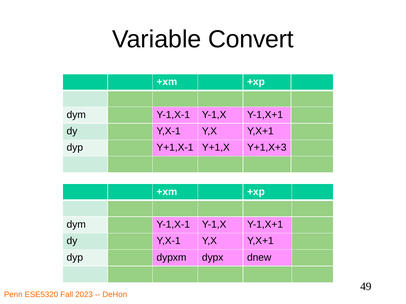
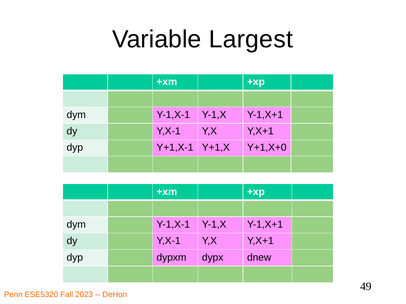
Convert: Convert -> Largest (251, 39)
Y+1,X+3: Y+1,X+3 -> Y+1,X+0 (267, 148)
